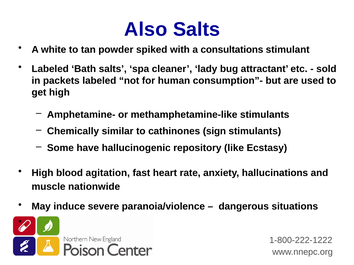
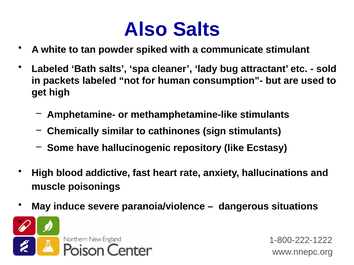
consultations: consultations -> communicate (232, 50)
agitation: agitation -> addictive (108, 173)
nationwide: nationwide -> poisonings (94, 187)
